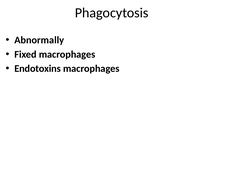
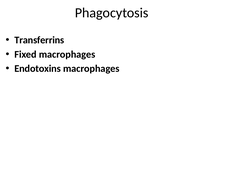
Abnormally: Abnormally -> Transferrins (39, 40)
